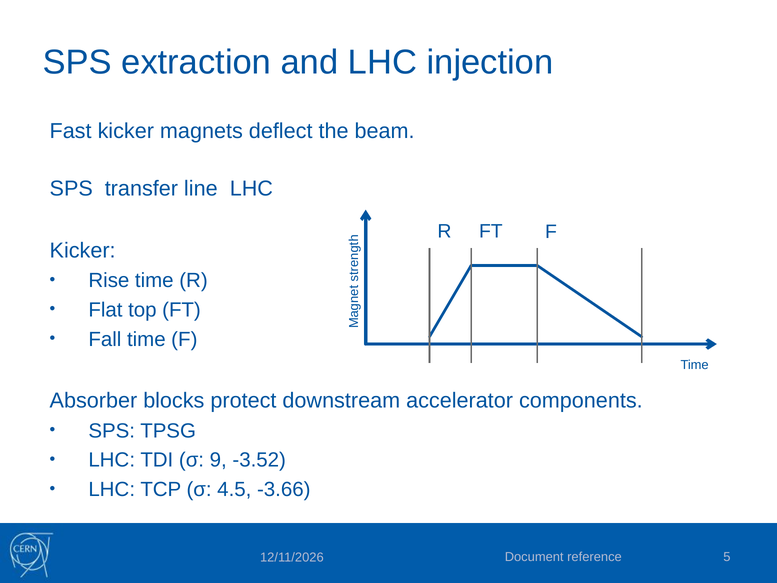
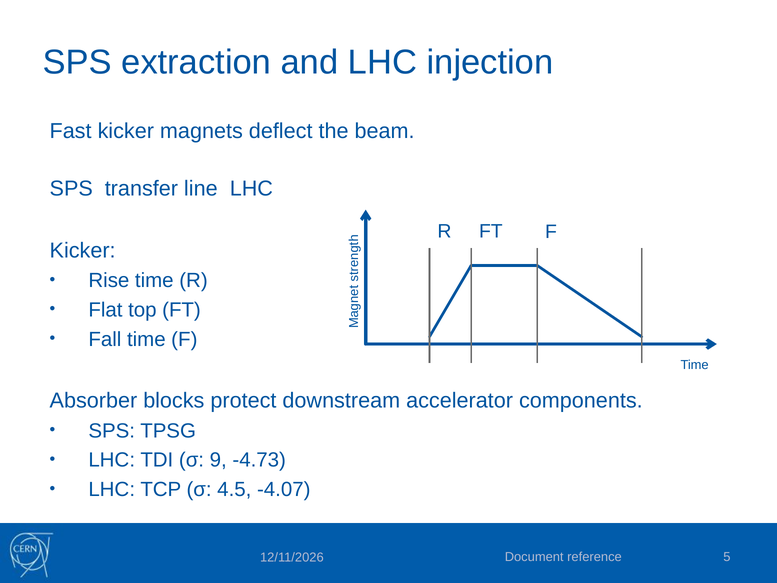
-3.52: -3.52 -> -4.73 (259, 460)
-3.66: -3.66 -> -4.07 (284, 489)
